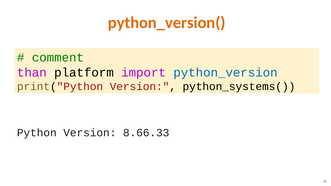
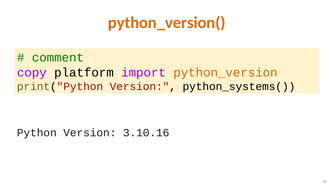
than: than -> copy (32, 73)
python_version colour: blue -> orange (225, 73)
8.66.33: 8.66.33 -> 3.10.16 (146, 133)
